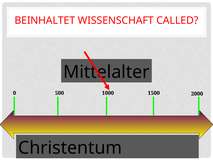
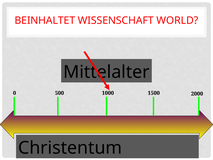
CALLED: CALLED -> WORLD (177, 20)
